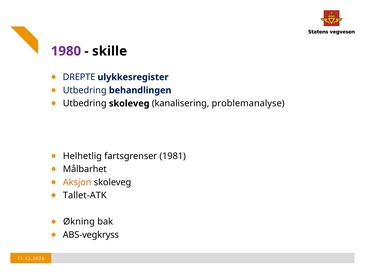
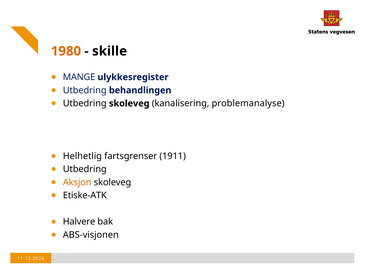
1980 colour: purple -> orange (66, 51)
DREPTE: DREPTE -> MANGE (79, 77)
1981: 1981 -> 1911 (173, 156)
Målbarhet: Målbarhet -> Utbedring (85, 169)
Tallet-ATK: Tallet-ATK -> Etiske-ATK (85, 195)
Økning: Økning -> Halvere (79, 222)
ABS-vegkryss: ABS-vegkryss -> ABS-visjonen (91, 235)
